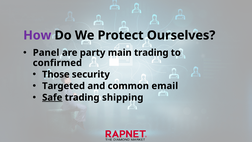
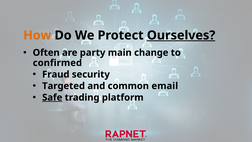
How colour: purple -> orange (37, 35)
Ourselves underline: none -> present (181, 35)
Panel: Panel -> Often (46, 53)
main trading: trading -> change (151, 53)
Those: Those -> Fraud (56, 74)
shipping: shipping -> platform (123, 97)
